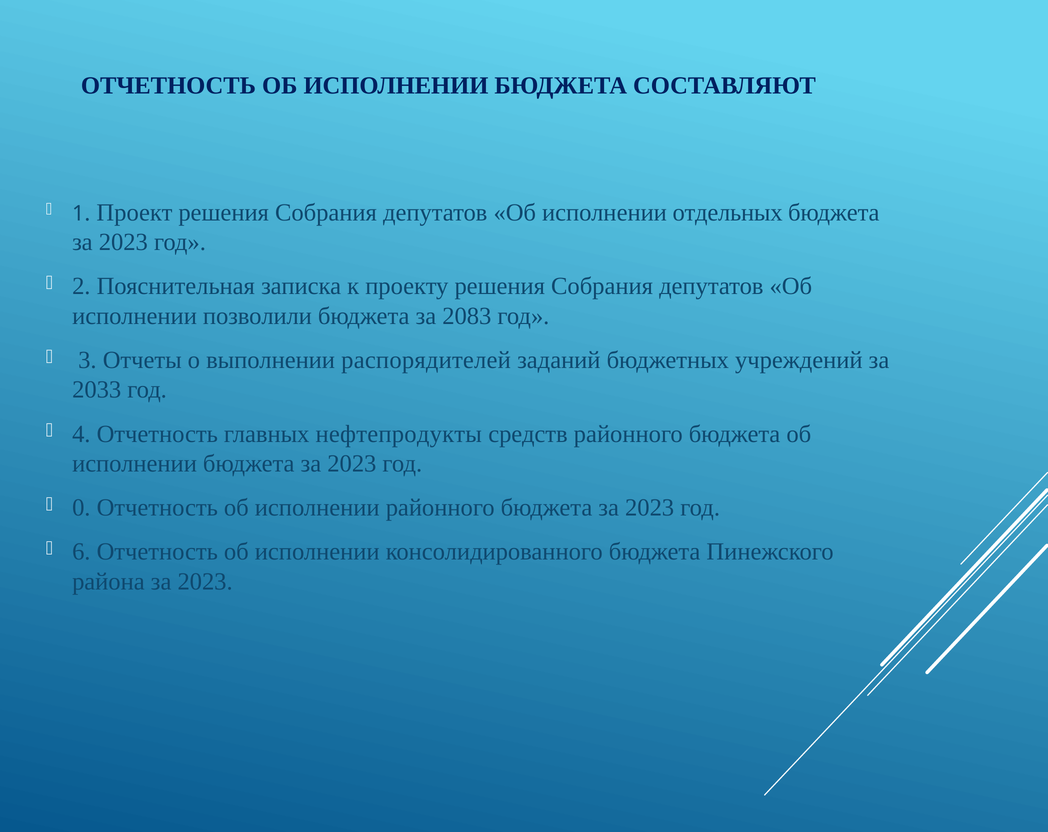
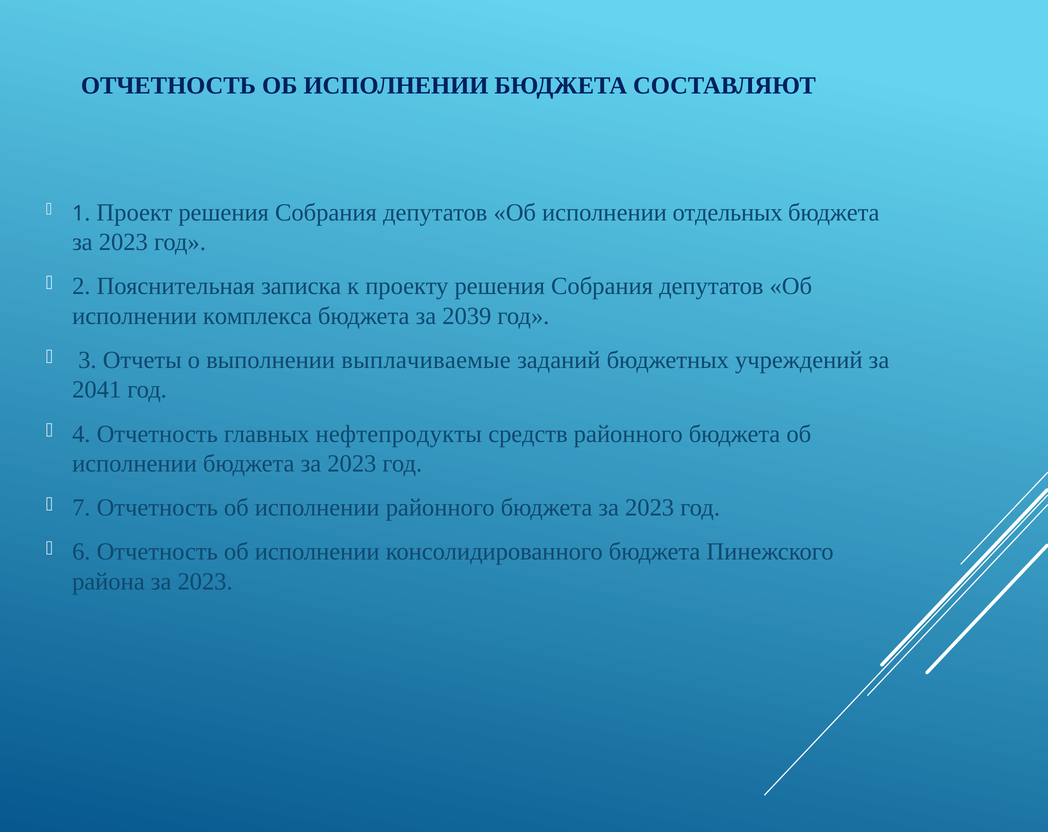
позволили: позволили -> комплекса (257, 316)
2083: 2083 -> 2039 (467, 316)
распорядителей: распорядителей -> выплачиваемые (426, 360)
2033: 2033 -> 2041 (97, 390)
0: 0 -> 7 (81, 508)
